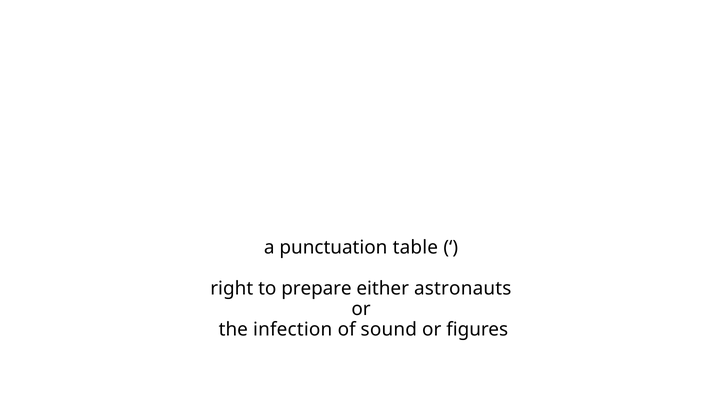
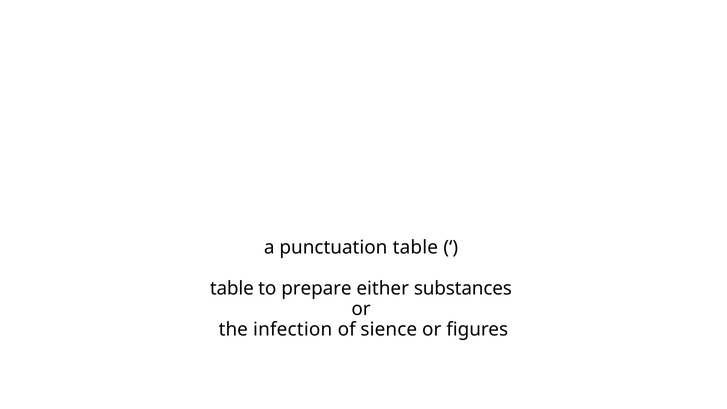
right: right -> table (232, 288)
astronauts: astronauts -> substances (463, 288)
sound: sound -> sience (389, 329)
